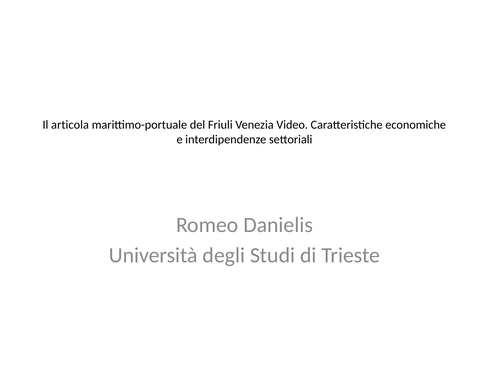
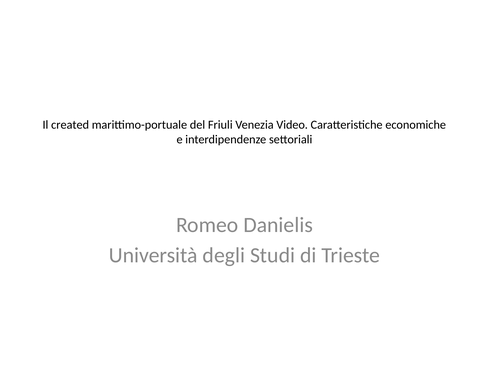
articola: articola -> created (70, 125)
